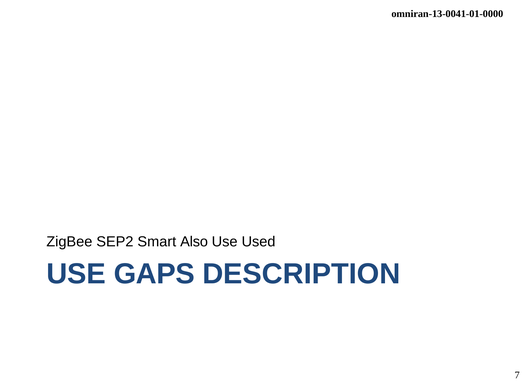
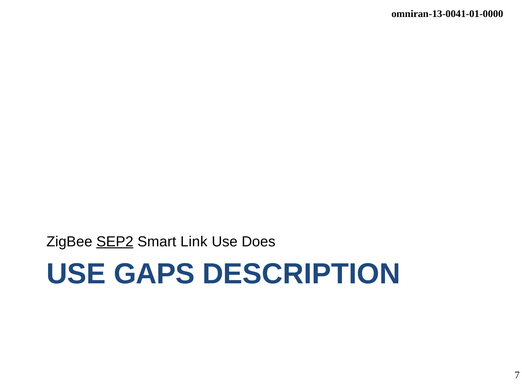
SEP2 underline: none -> present (115, 241)
Also: Also -> Link (194, 241)
Used: Used -> Does (259, 241)
